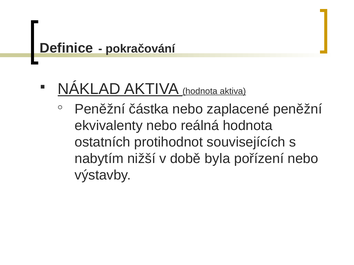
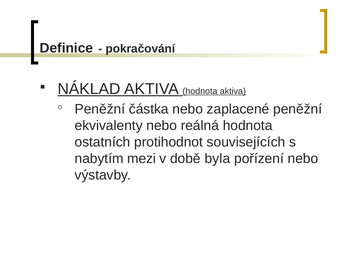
nižší: nižší -> mezi (142, 159)
